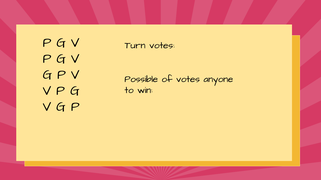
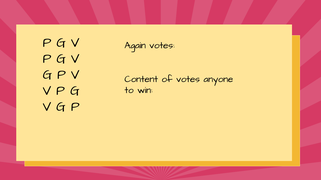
Turn: Turn -> Again (135, 45)
Possible: Possible -> Content (141, 79)
